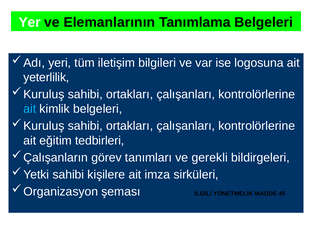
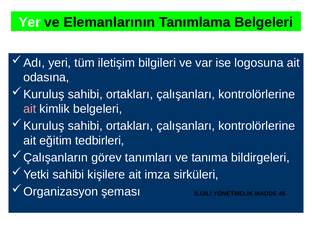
yeterlilik: yeterlilik -> odasına (46, 77)
ait colour: light blue -> pink (30, 109)
gerekli: gerekli -> tanıma (210, 158)
